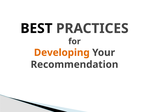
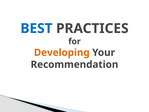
BEST colour: black -> blue (36, 28)
